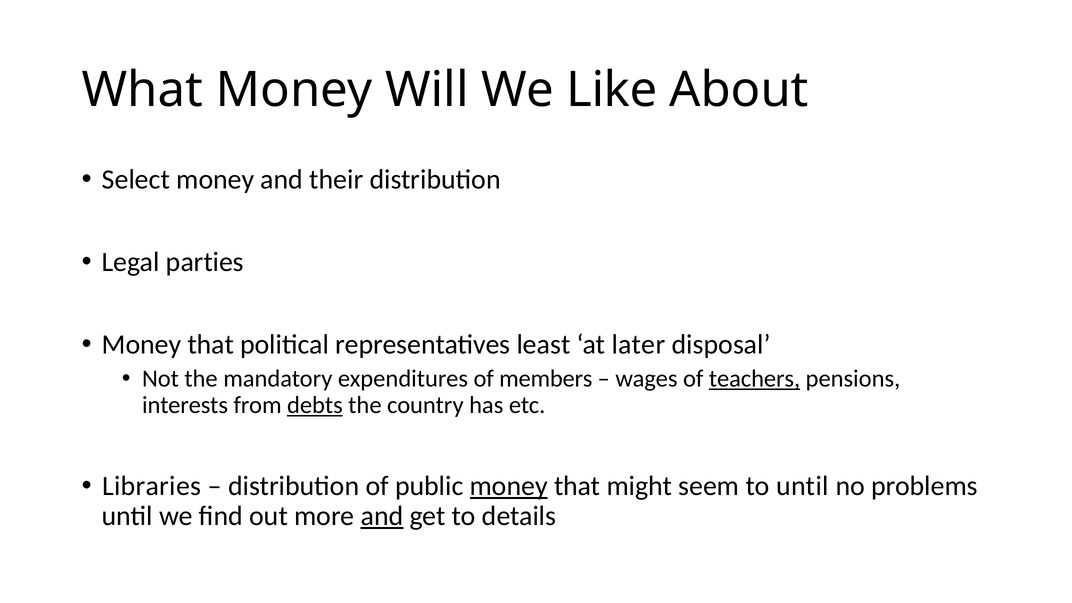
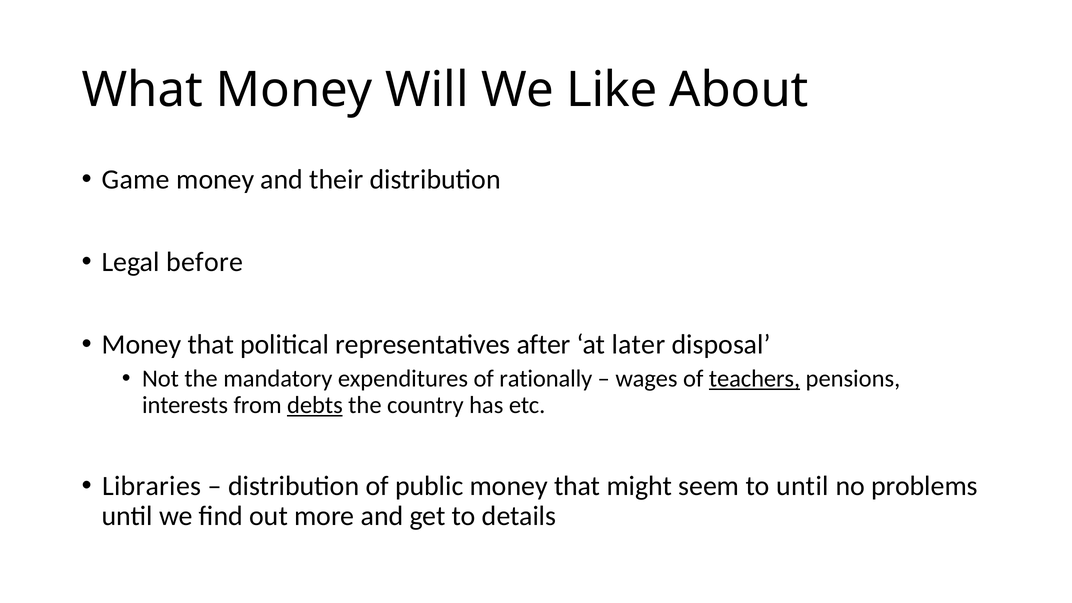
Select: Select -> Game (136, 179)
parties: parties -> before (205, 262)
least: least -> after (544, 345)
members: members -> rationally (546, 379)
money underline: present -> none (509, 486)
and underline: present -> none (382, 516)
